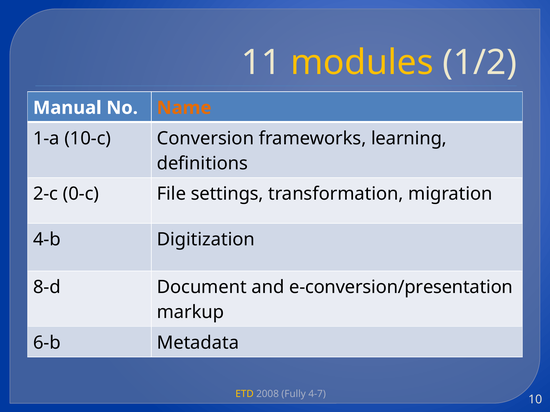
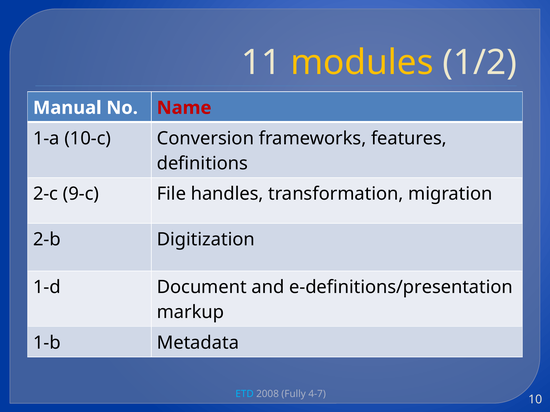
Name colour: orange -> red (184, 108)
learning: learning -> features (409, 139)
0-c: 0-c -> 9-c (81, 194)
settings: settings -> handles (227, 194)
4-b: 4-b -> 2-b (47, 240)
8-d: 8-d -> 1-d (47, 288)
e-conversion/presentation: e-conversion/presentation -> e-definitions/presentation (401, 288)
6-b: 6-b -> 1-b (47, 343)
ETD colour: yellow -> light blue (245, 394)
